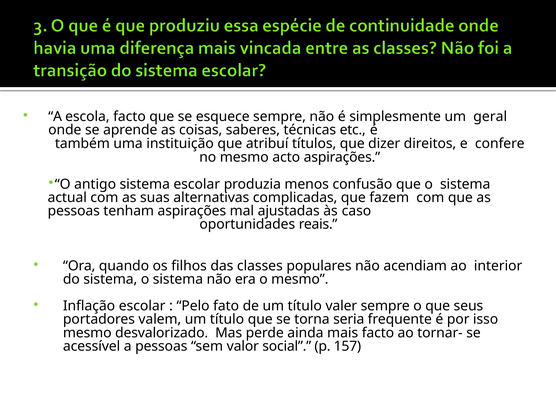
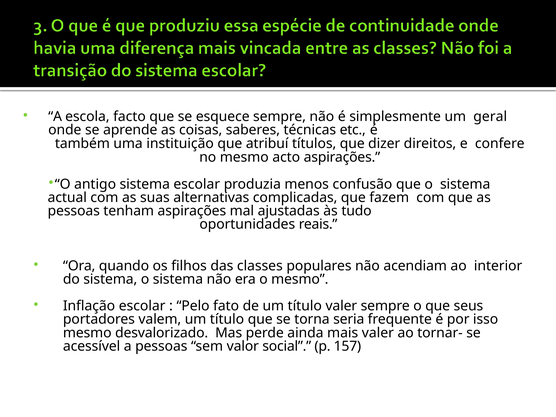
caso: caso -> tudo (357, 211)
mais facto: facto -> valer (378, 333)
